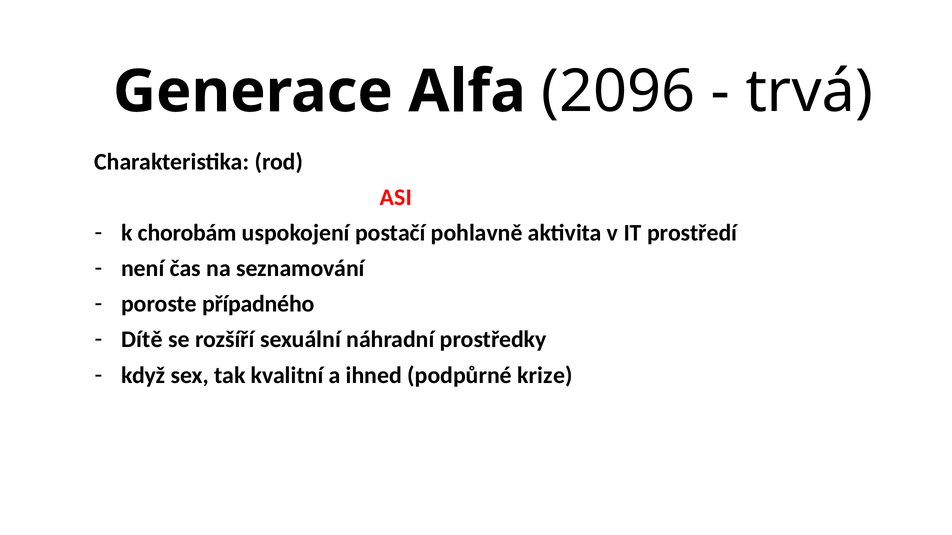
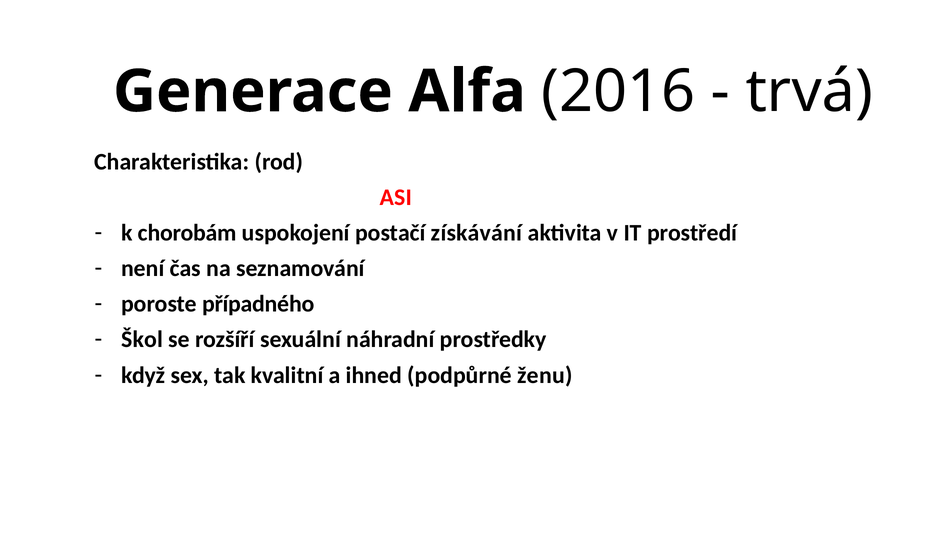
2096: 2096 -> 2016 (618, 92)
pohlavně: pohlavně -> získávání (477, 233)
Dítě: Dítě -> Škol (142, 340)
krize: krize -> ženu (545, 376)
